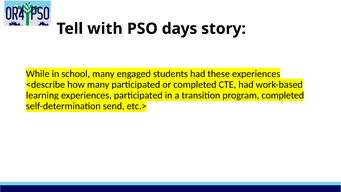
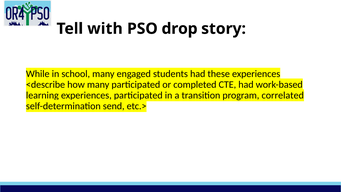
days: days -> drop (180, 29)
program completed: completed -> correlated (283, 95)
